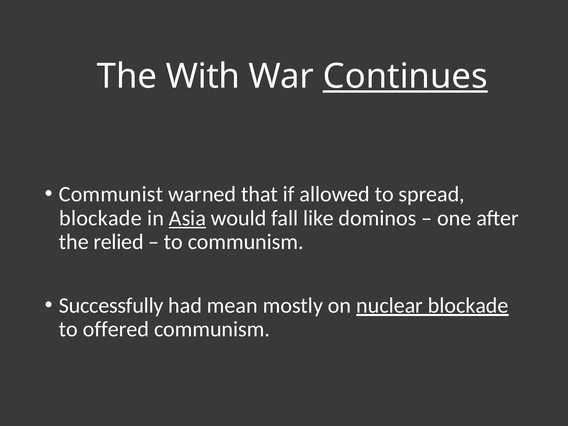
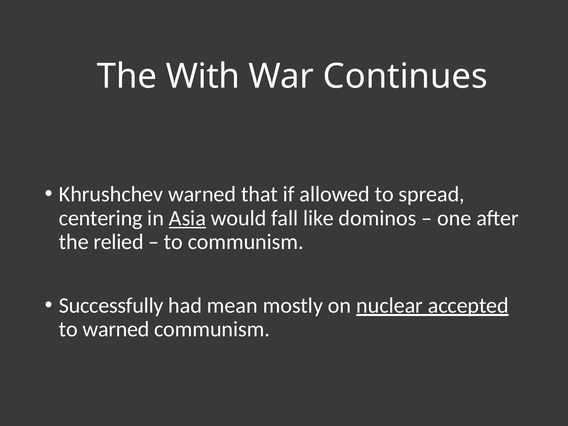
Continues underline: present -> none (405, 77)
Communist: Communist -> Khrushchev (111, 194)
blockade: blockade -> centering (101, 218)
nuclear blockade: blockade -> accepted (468, 305)
to offered: offered -> warned (116, 329)
